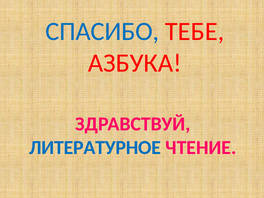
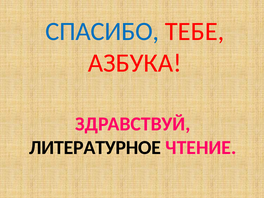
ЛИТЕРАТУРНОЕ colour: blue -> black (95, 148)
